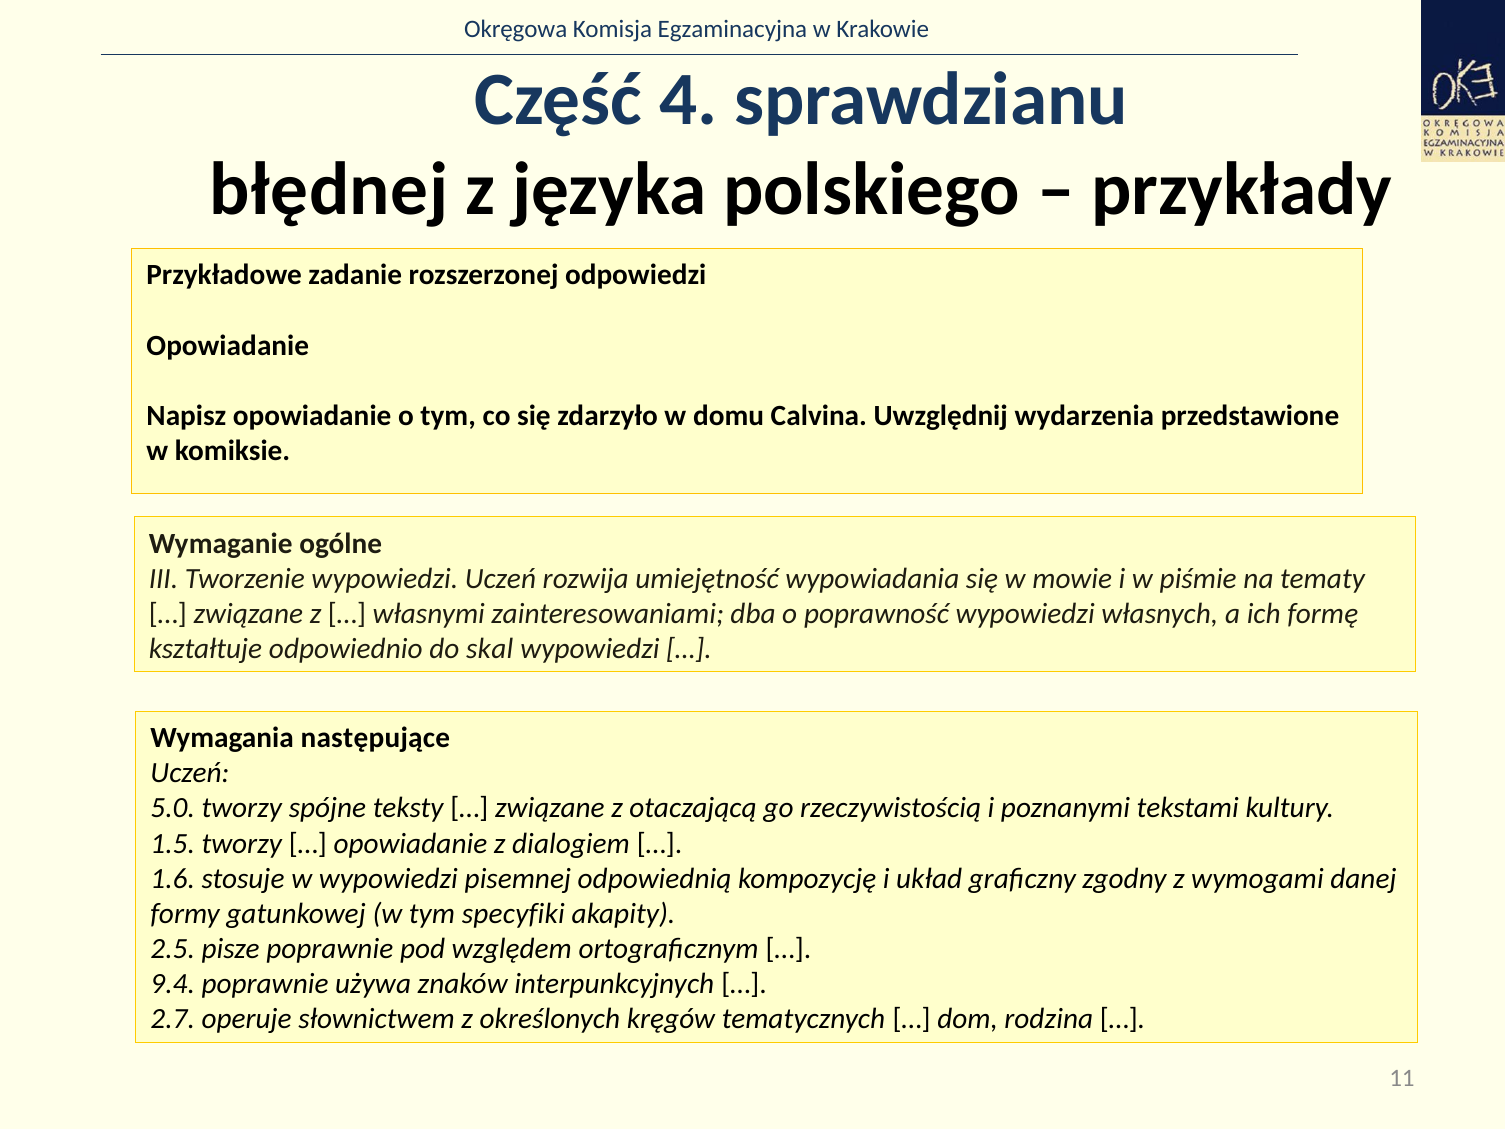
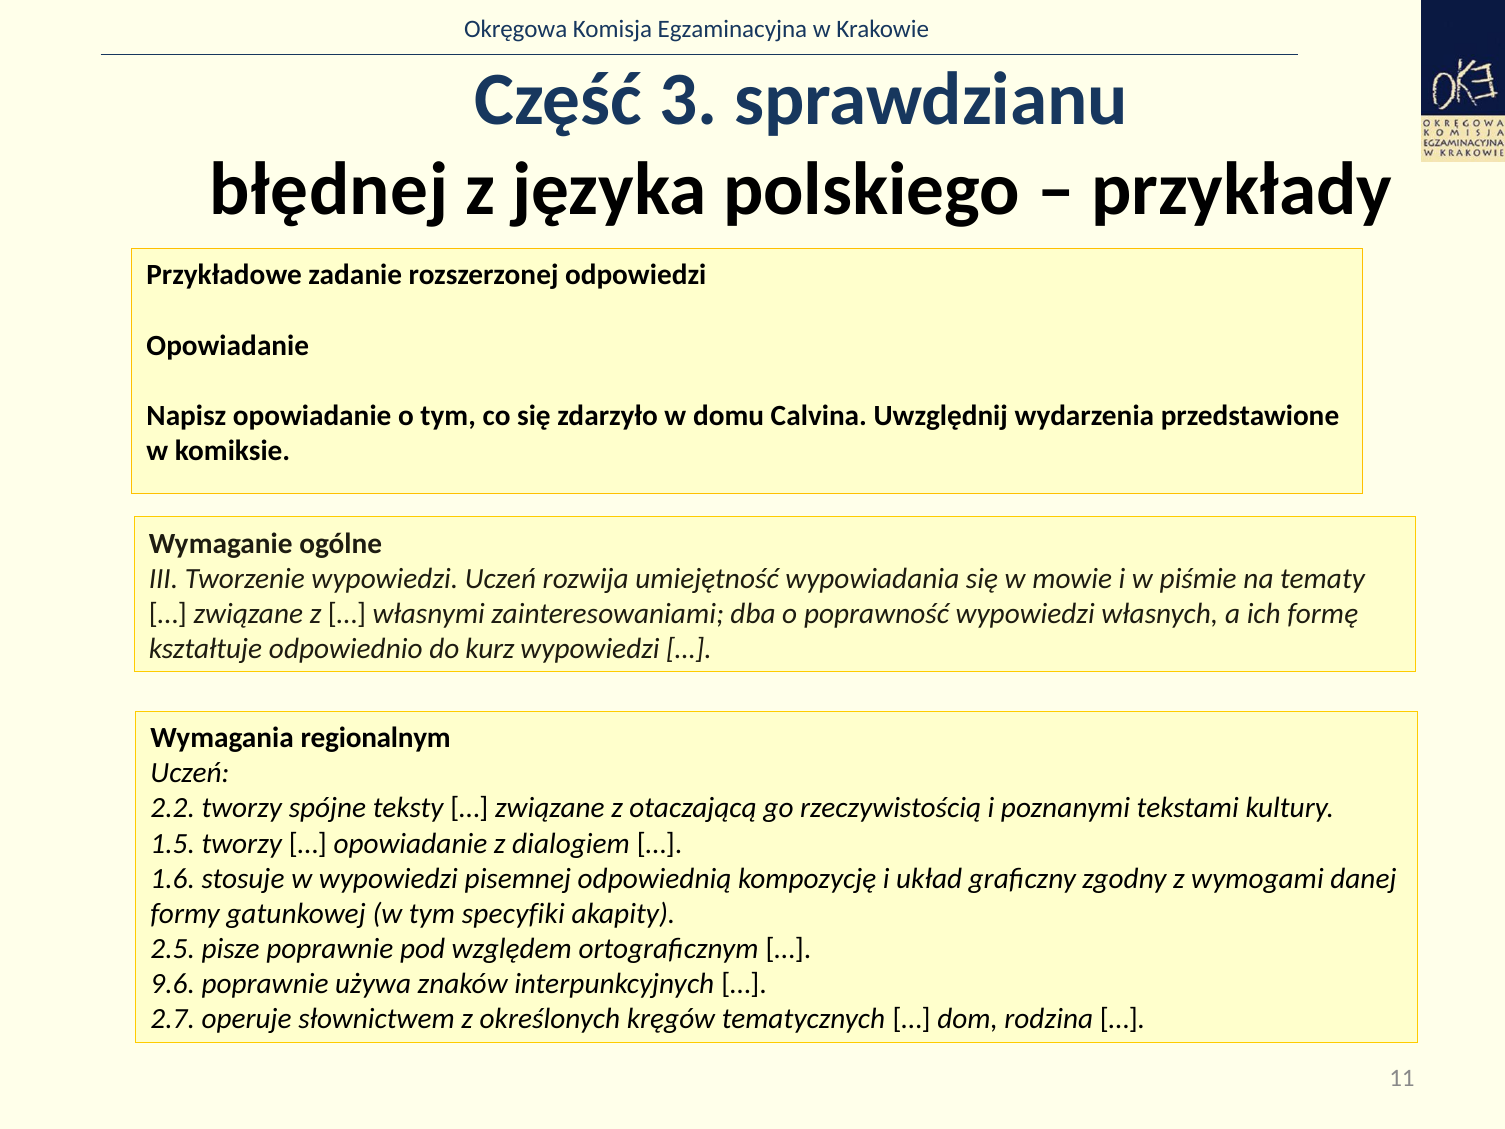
4: 4 -> 3 (688, 99)
skal: skal -> kurz (490, 649)
następujące: następujące -> regionalnym (376, 738)
5.0: 5.0 -> 2.2 (173, 808)
9.4: 9.4 -> 9.6 (173, 984)
